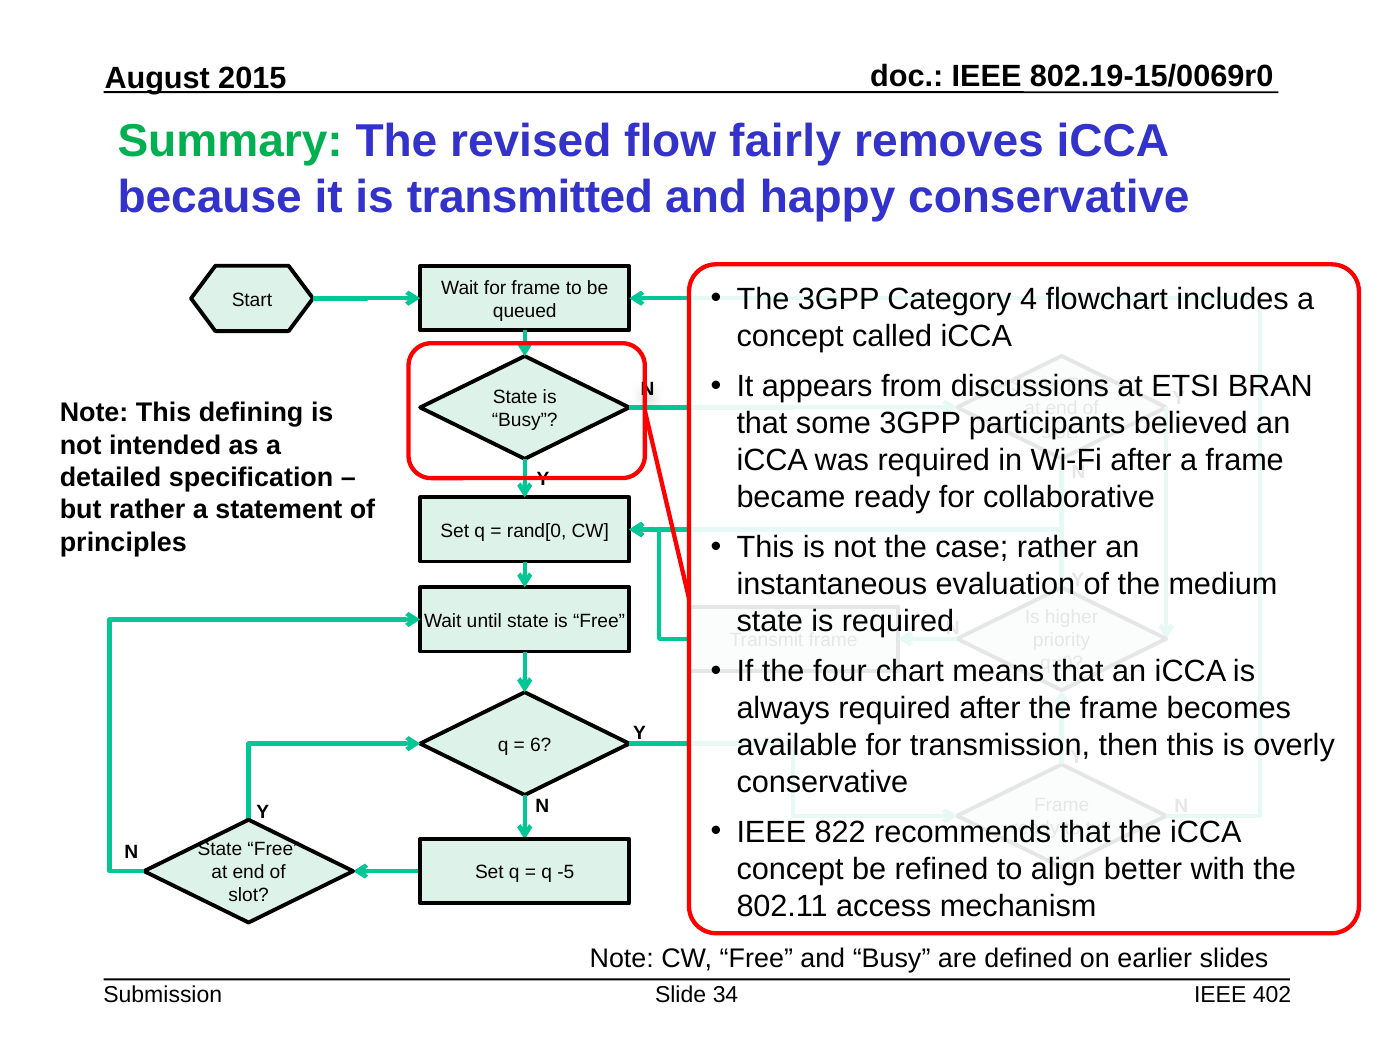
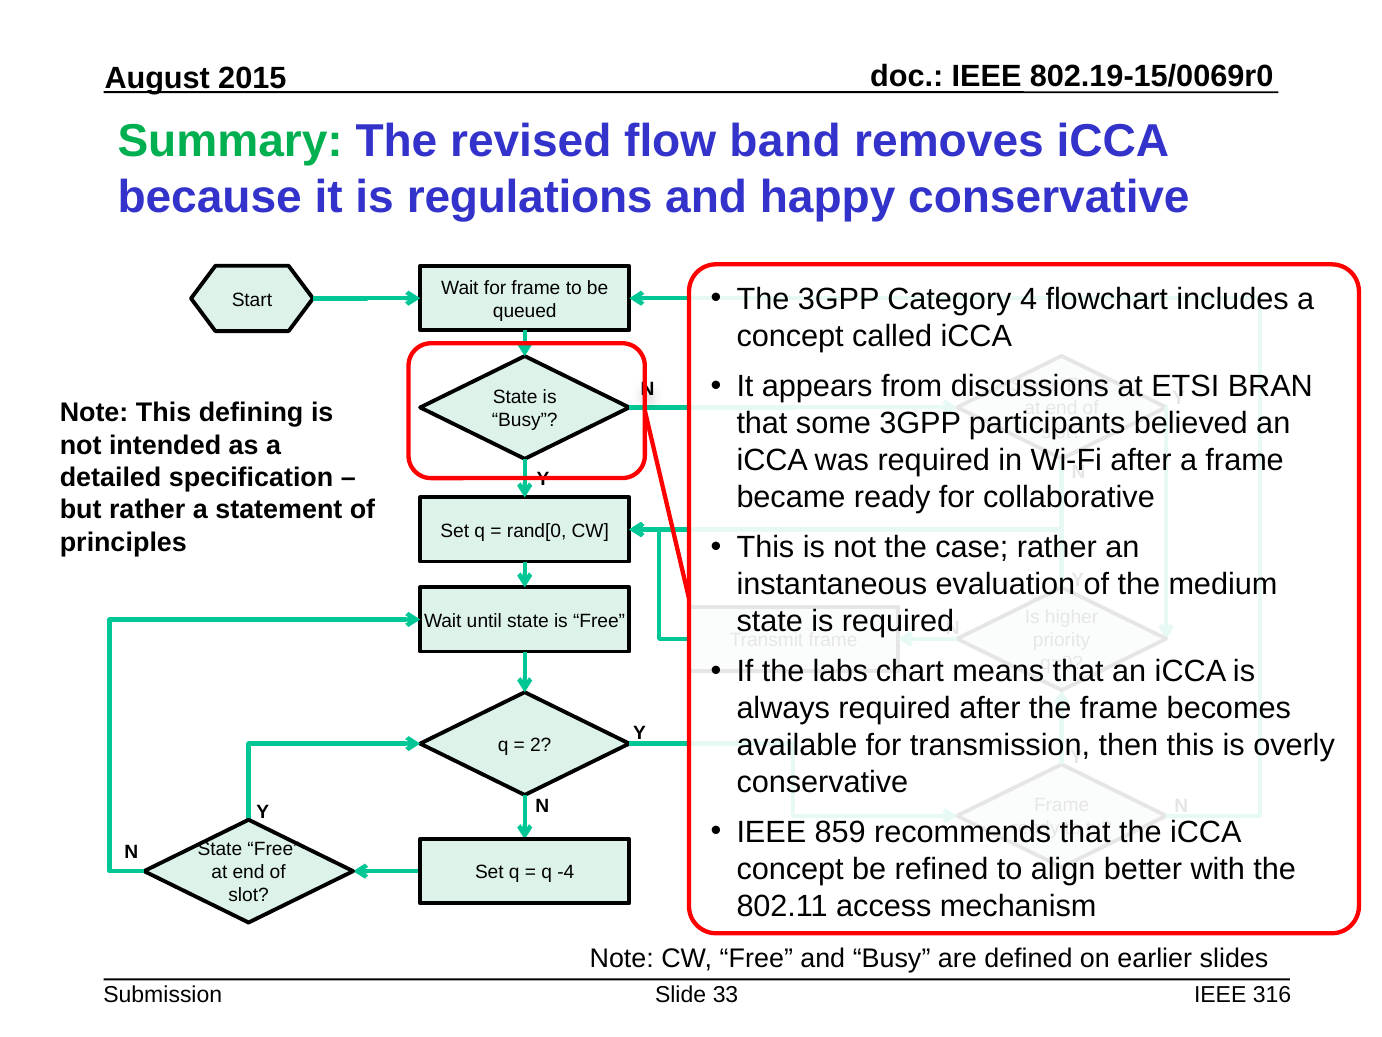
fairly: fairly -> band (785, 141)
transmitted: transmitted -> regulations (530, 197)
four: four -> labs (840, 671)
6: 6 -> 2 (541, 745)
822: 822 -> 859 (840, 832)
-5: -5 -> -4 (566, 872)
34: 34 -> 33 (726, 994)
402: 402 -> 316 (1272, 994)
